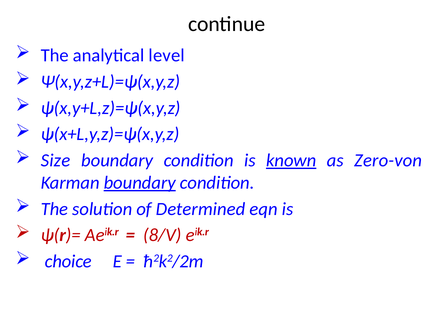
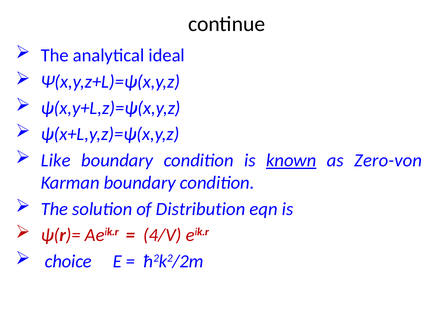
level: level -> ideal (167, 56)
Size: Size -> Like (56, 161)
boundary underline: present -> none (140, 183)
Determined: Determined -> Distribution (201, 209)
8/V: 8/V -> 4/V (162, 235)
